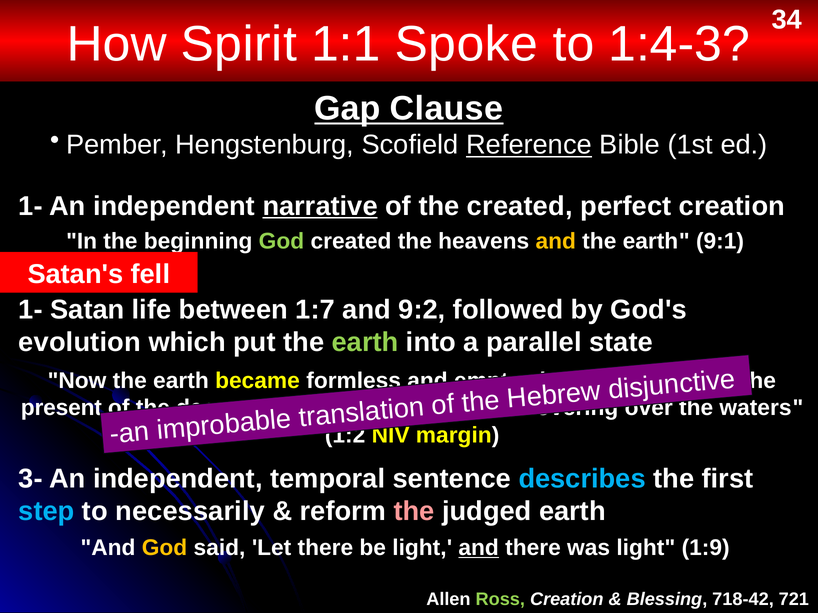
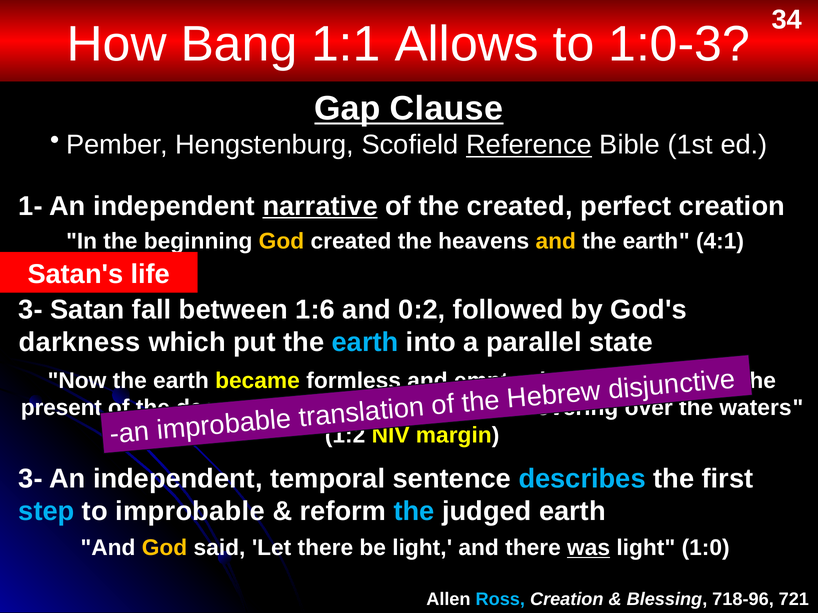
How Spirit: Spirit -> Bang (239, 44)
Spoke: Spoke -> Allows (467, 44)
1:4-3: 1:4-3 -> 1:0-3 (679, 44)
God colour: light green -> yellow (281, 241)
9:1: 9:1 -> 4:1 (720, 241)
fell: fell -> life (150, 274)
1-: 1- -> 3- (31, 310)
life: life -> fall (152, 310)
1:7: 1:7 -> 1:6 (315, 310)
9:2: 9:2 -> 0:2 (422, 310)
evolution: evolution -> darkness (80, 343)
earth colour: light green -> light blue (365, 343)
to necessarily: necessarily -> improbable (190, 512)
the colour: pink -> light blue (414, 512)
and underline: present -> none (479, 548)
was underline: none -> present (589, 548)
1:9: 1:9 -> 1:0 (706, 548)
Ross colour: light green -> light blue (500, 600)
718-42: 718-42 -> 718-96 (743, 600)
